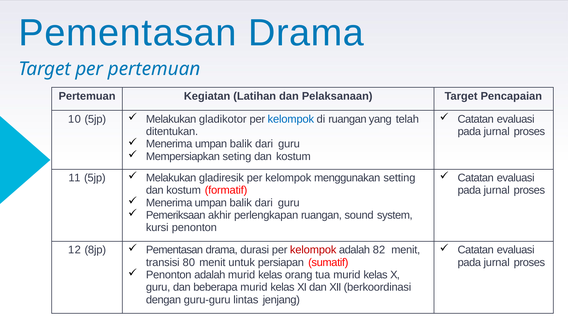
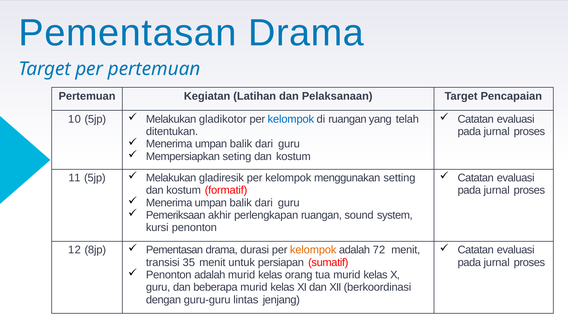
kelompok colour: red -> orange (313, 250)
82: 82 -> 72 (379, 250)
80: 80 -> 35 (189, 262)
